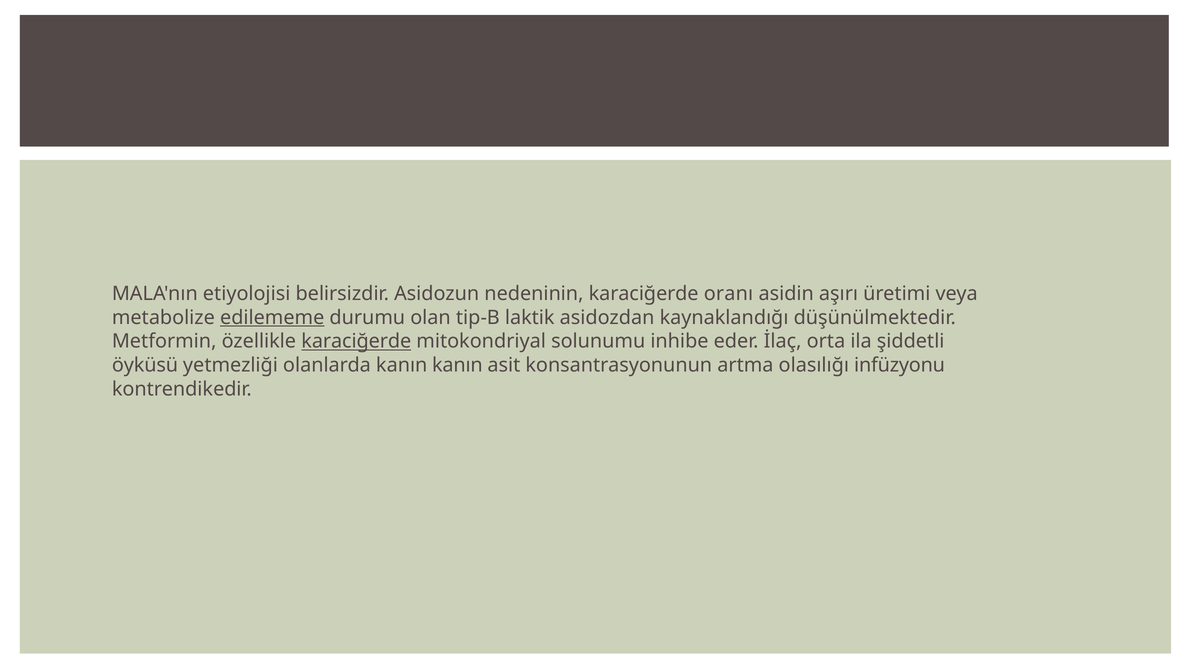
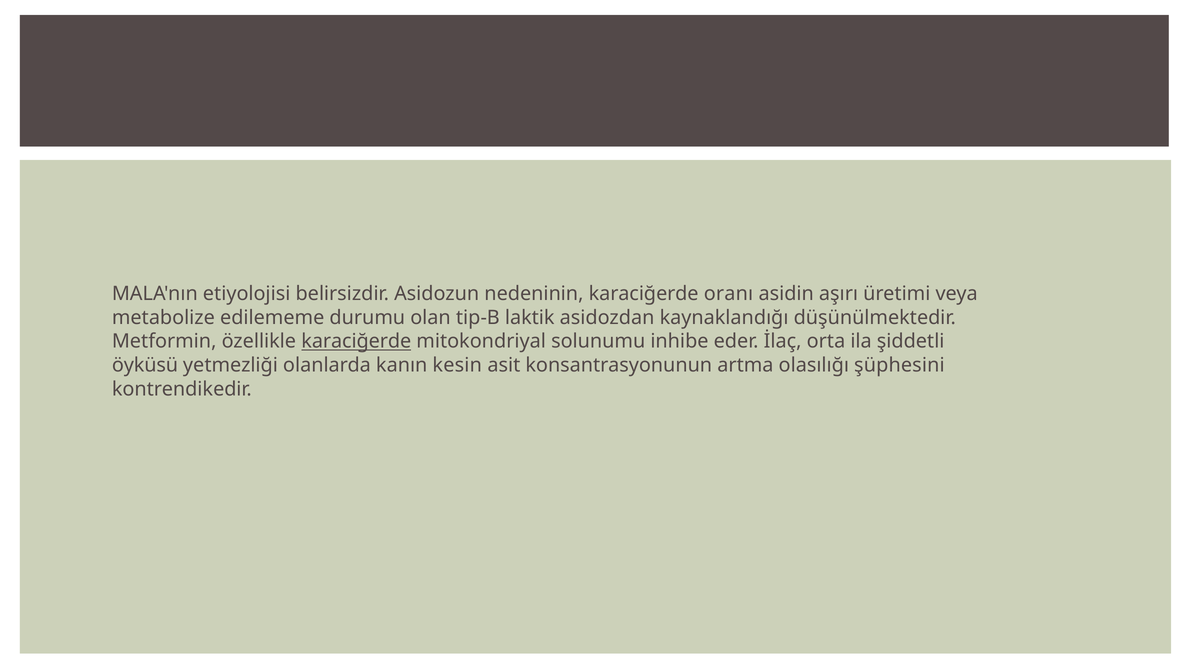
edilememe underline: present -> none (272, 317)
kanın kanın: kanın -> kesin (457, 365)
infüzyonu: infüzyonu -> şüphesini (899, 365)
